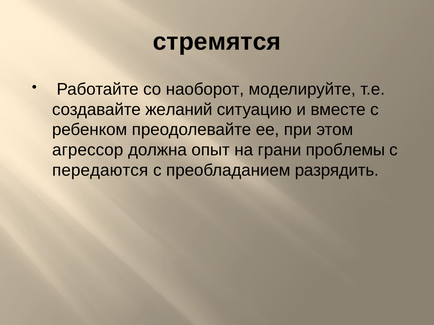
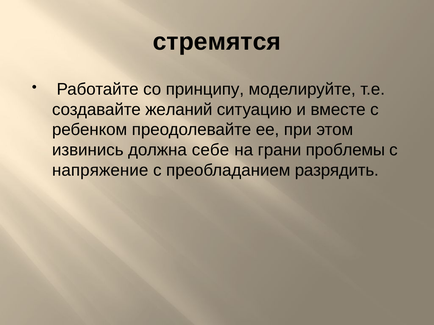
наоборот: наоборот -> принципу (205, 89)
агрессор: агрессор -> извинись (88, 150)
опыт: опыт -> себе (211, 150)
передаются: передаются -> напряжение (100, 170)
